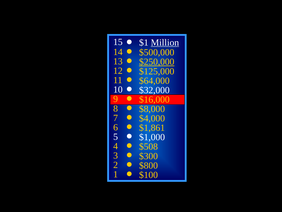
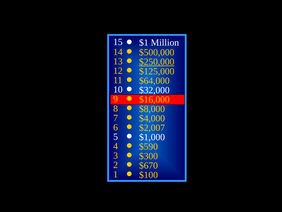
Million underline: present -> none (165, 42)
$1,861: $1,861 -> $2,007 (152, 128)
$508: $508 -> $590 (148, 146)
$800: $800 -> $670 (148, 165)
